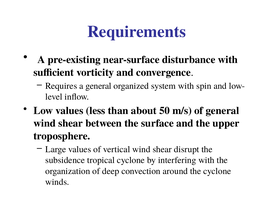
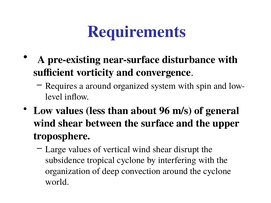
a general: general -> around (98, 86)
50: 50 -> 96 (165, 111)
winds: winds -> world (57, 182)
